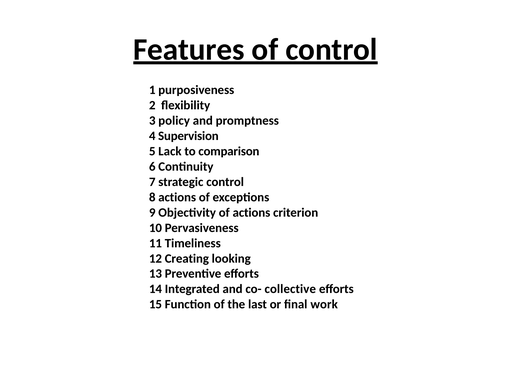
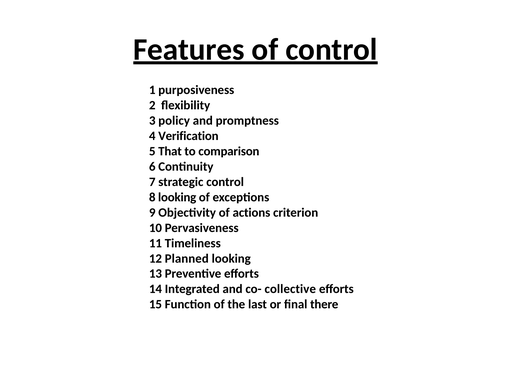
Supervision: Supervision -> Verification (188, 136)
Lack: Lack -> That (170, 151)
8 actions: actions -> looking (177, 197)
Creating: Creating -> Planned (187, 259)
work: work -> there (324, 305)
